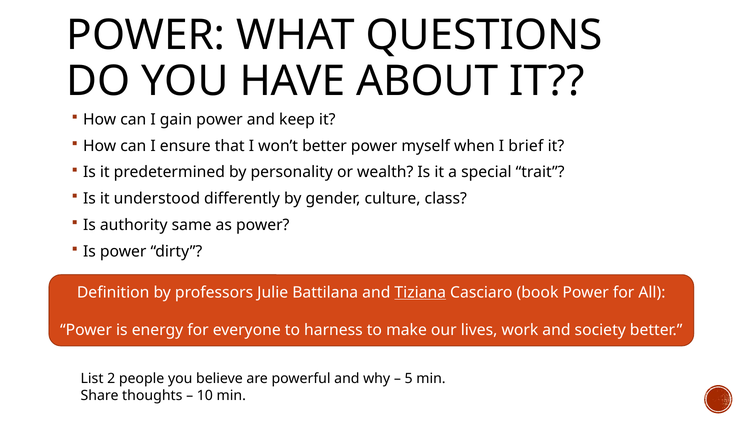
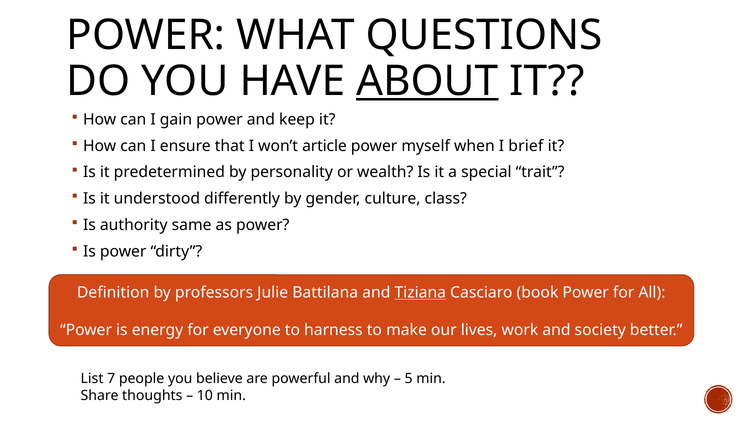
ABOUT underline: none -> present (427, 81)
won’t better: better -> article (324, 146)
2: 2 -> 7 (111, 378)
